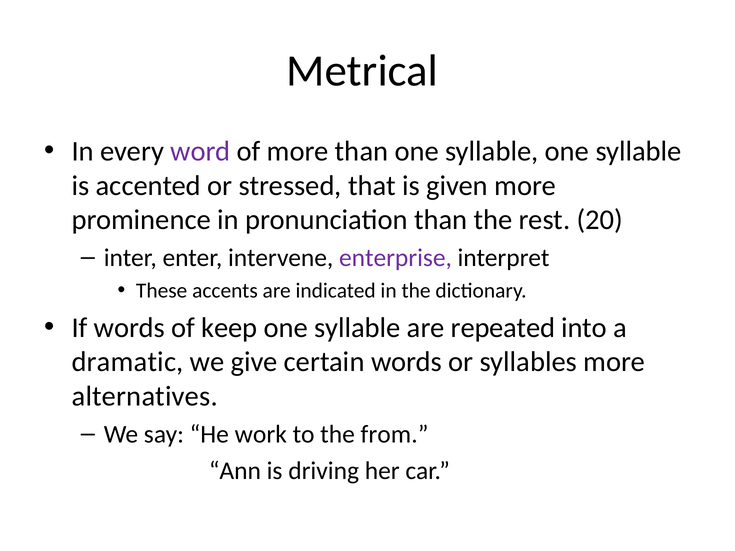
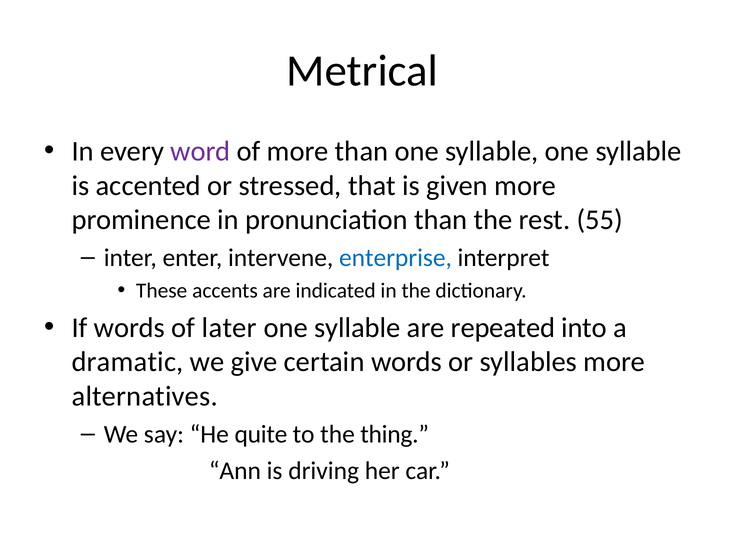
20: 20 -> 55 (600, 220)
enterprise colour: purple -> blue (395, 258)
keep: keep -> later (229, 328)
work: work -> quite (261, 435)
from: from -> thing (395, 435)
